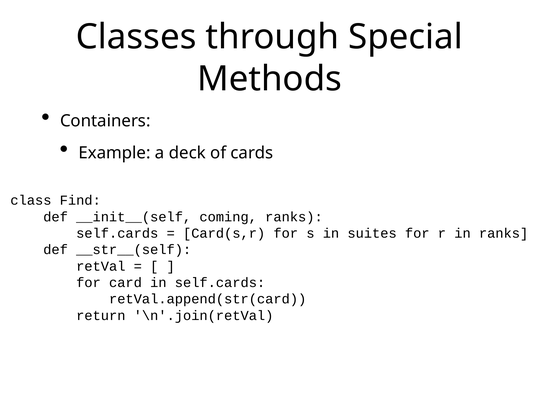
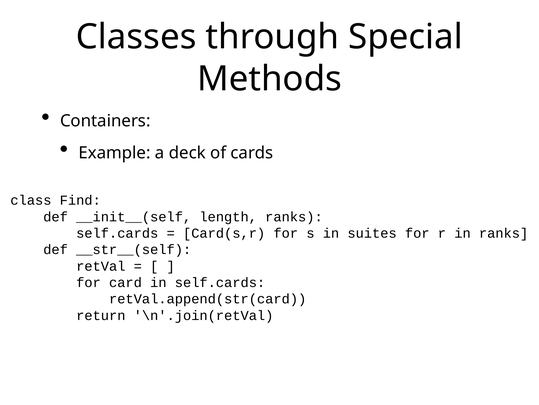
coming: coming -> length (228, 216)
